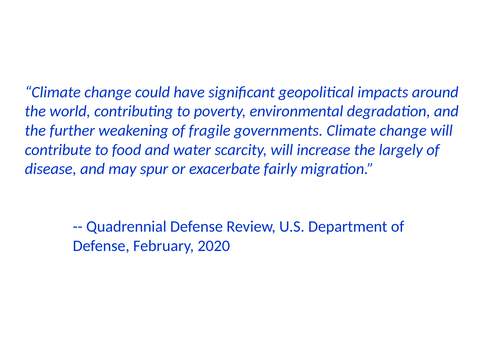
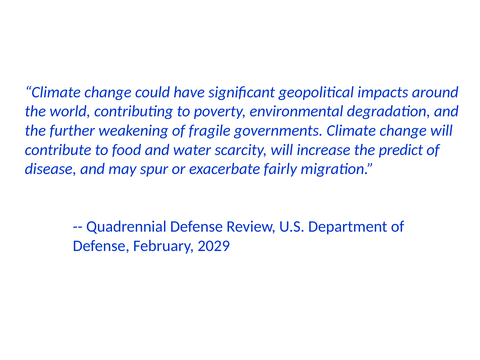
largely: largely -> predict (401, 150)
2020: 2020 -> 2029 (214, 246)
